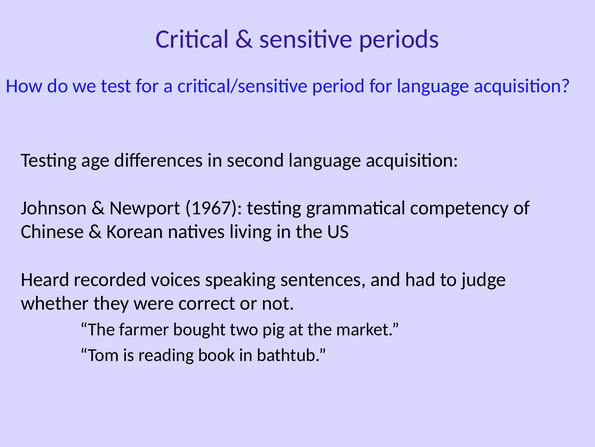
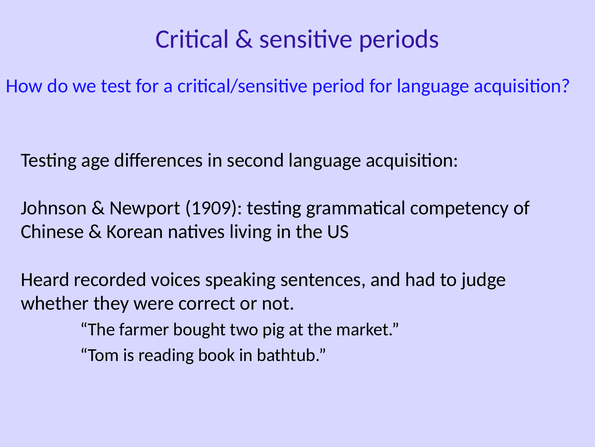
1967: 1967 -> 1909 (214, 208)
